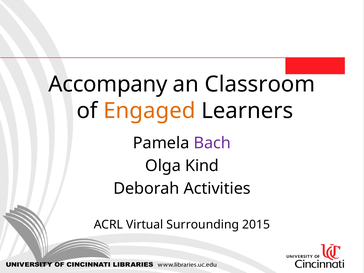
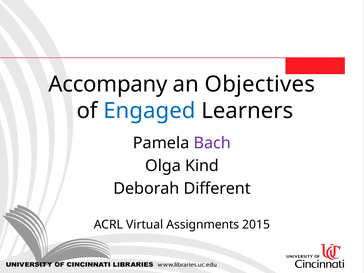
Classroom: Classroom -> Objectives (260, 84)
Engaged colour: orange -> blue (149, 111)
Activities: Activities -> Different (217, 188)
Surrounding: Surrounding -> Assignments (203, 225)
